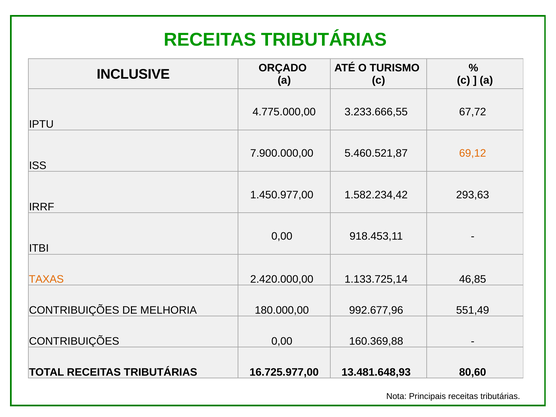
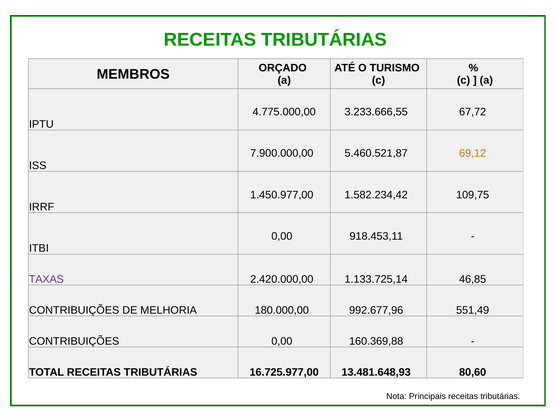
INCLUSIVE: INCLUSIVE -> MEMBROS (133, 74)
293,63: 293,63 -> 109,75 (473, 195)
TAXAS colour: orange -> purple (46, 279)
